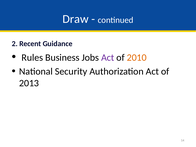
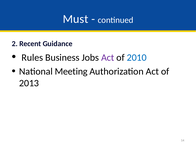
Draw: Draw -> Must (76, 19)
2010 colour: orange -> blue (137, 57)
Security: Security -> Meeting (71, 71)
